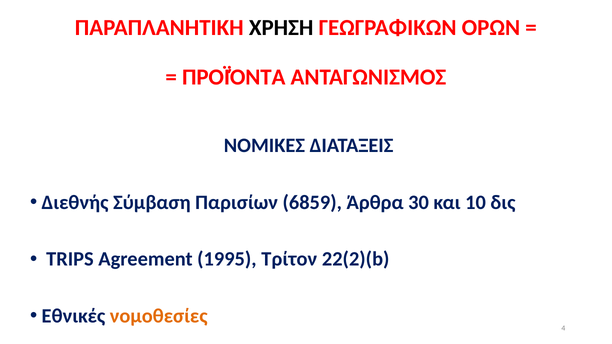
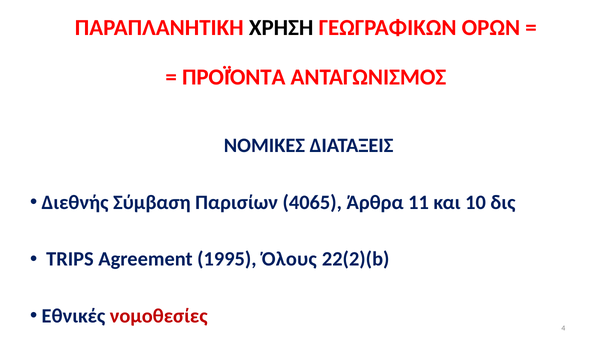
6859: 6859 -> 4065 (312, 203)
30: 30 -> 11 (419, 203)
Τρίτον: Τρίτον -> Όλους (289, 259)
νομοθεσίες colour: orange -> red (159, 316)
